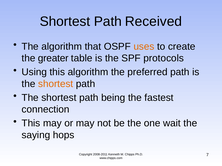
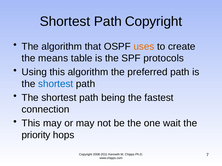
Path Received: Received -> Copyright (154, 21)
greater: greater -> means (53, 58)
shortest colour: orange -> blue (56, 84)
saying: saying -> priority (36, 135)
